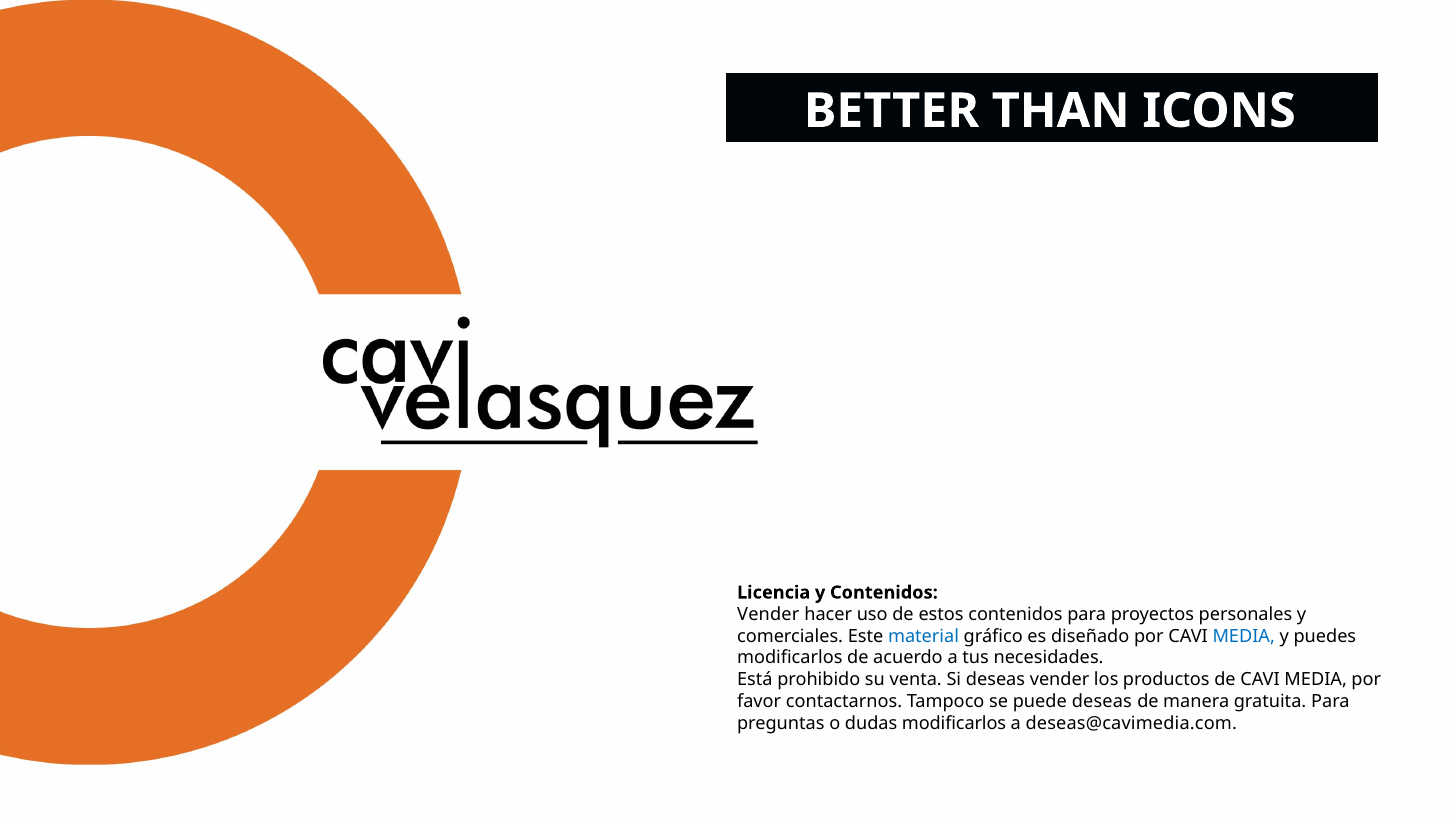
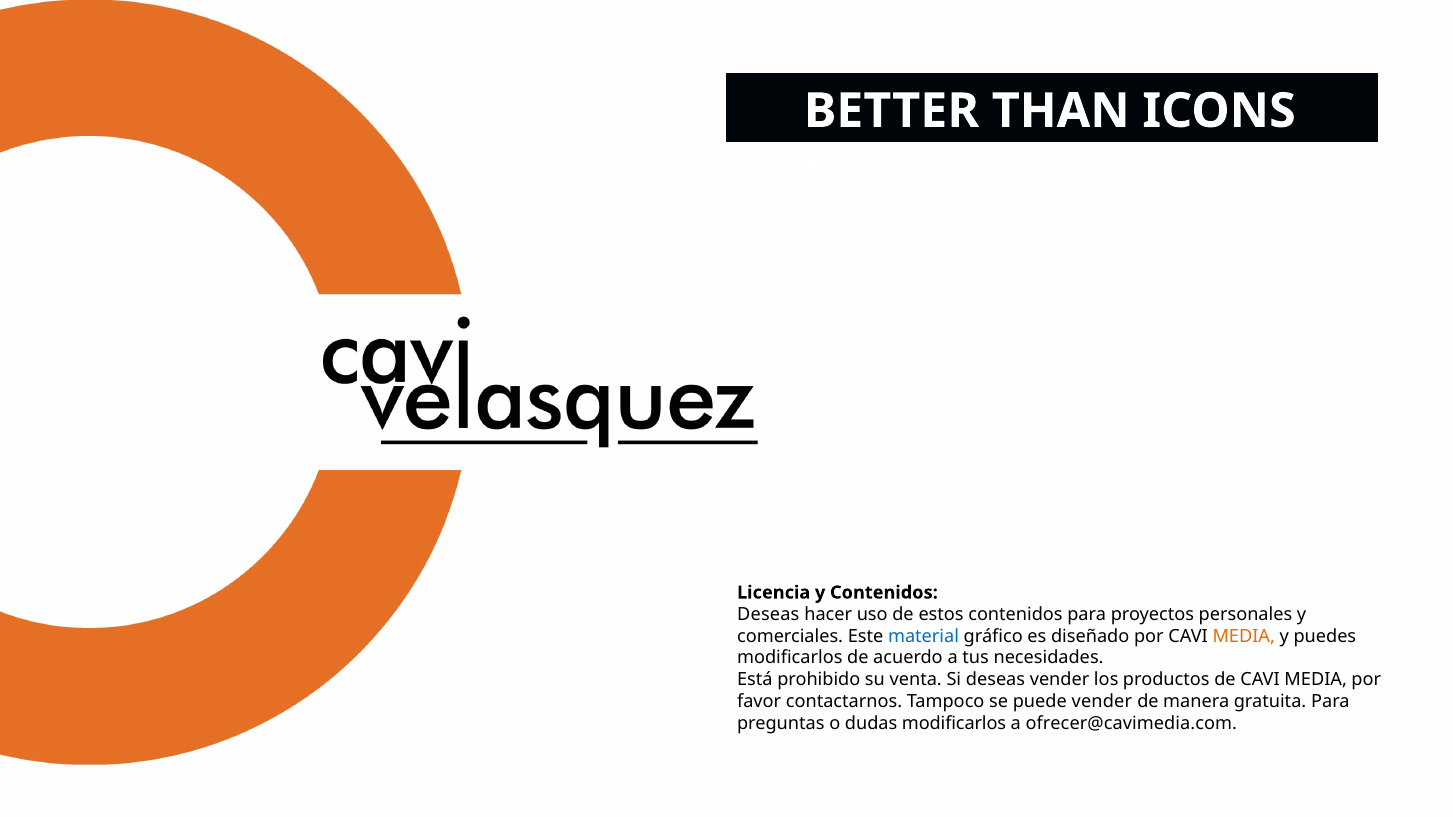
Vender: Vender -> Deseas (768, 615)
MEDIA colour: blue -> orange (1244, 636)
puede deseas: deseas -> vender (1102, 702)
deseas@cavimedia.com: deseas@cavimedia.com -> ofrecer@cavimedia.com (1131, 724)
